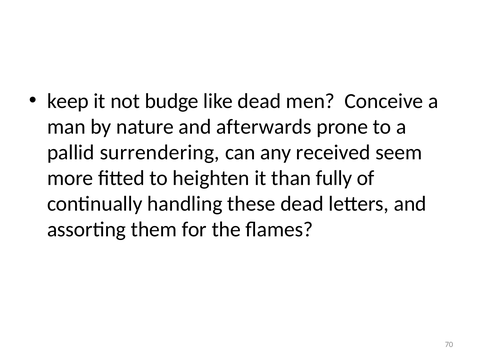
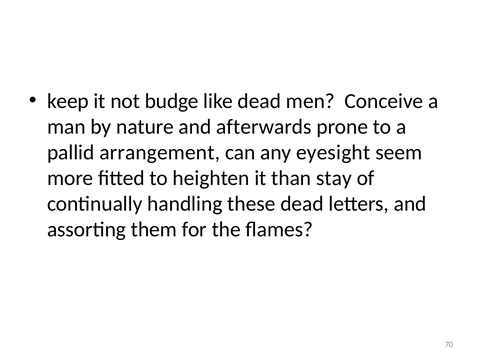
surrendering: surrendering -> arrangement (160, 153)
received: received -> eyesight (333, 153)
fully: fully -> stay (334, 178)
